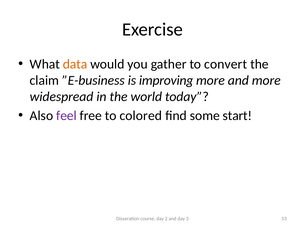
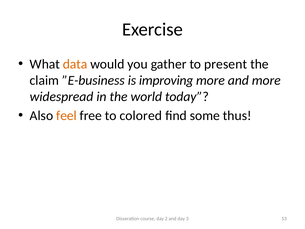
convert: convert -> present (226, 64)
feel colour: purple -> orange (66, 116)
start: start -> thus (237, 116)
